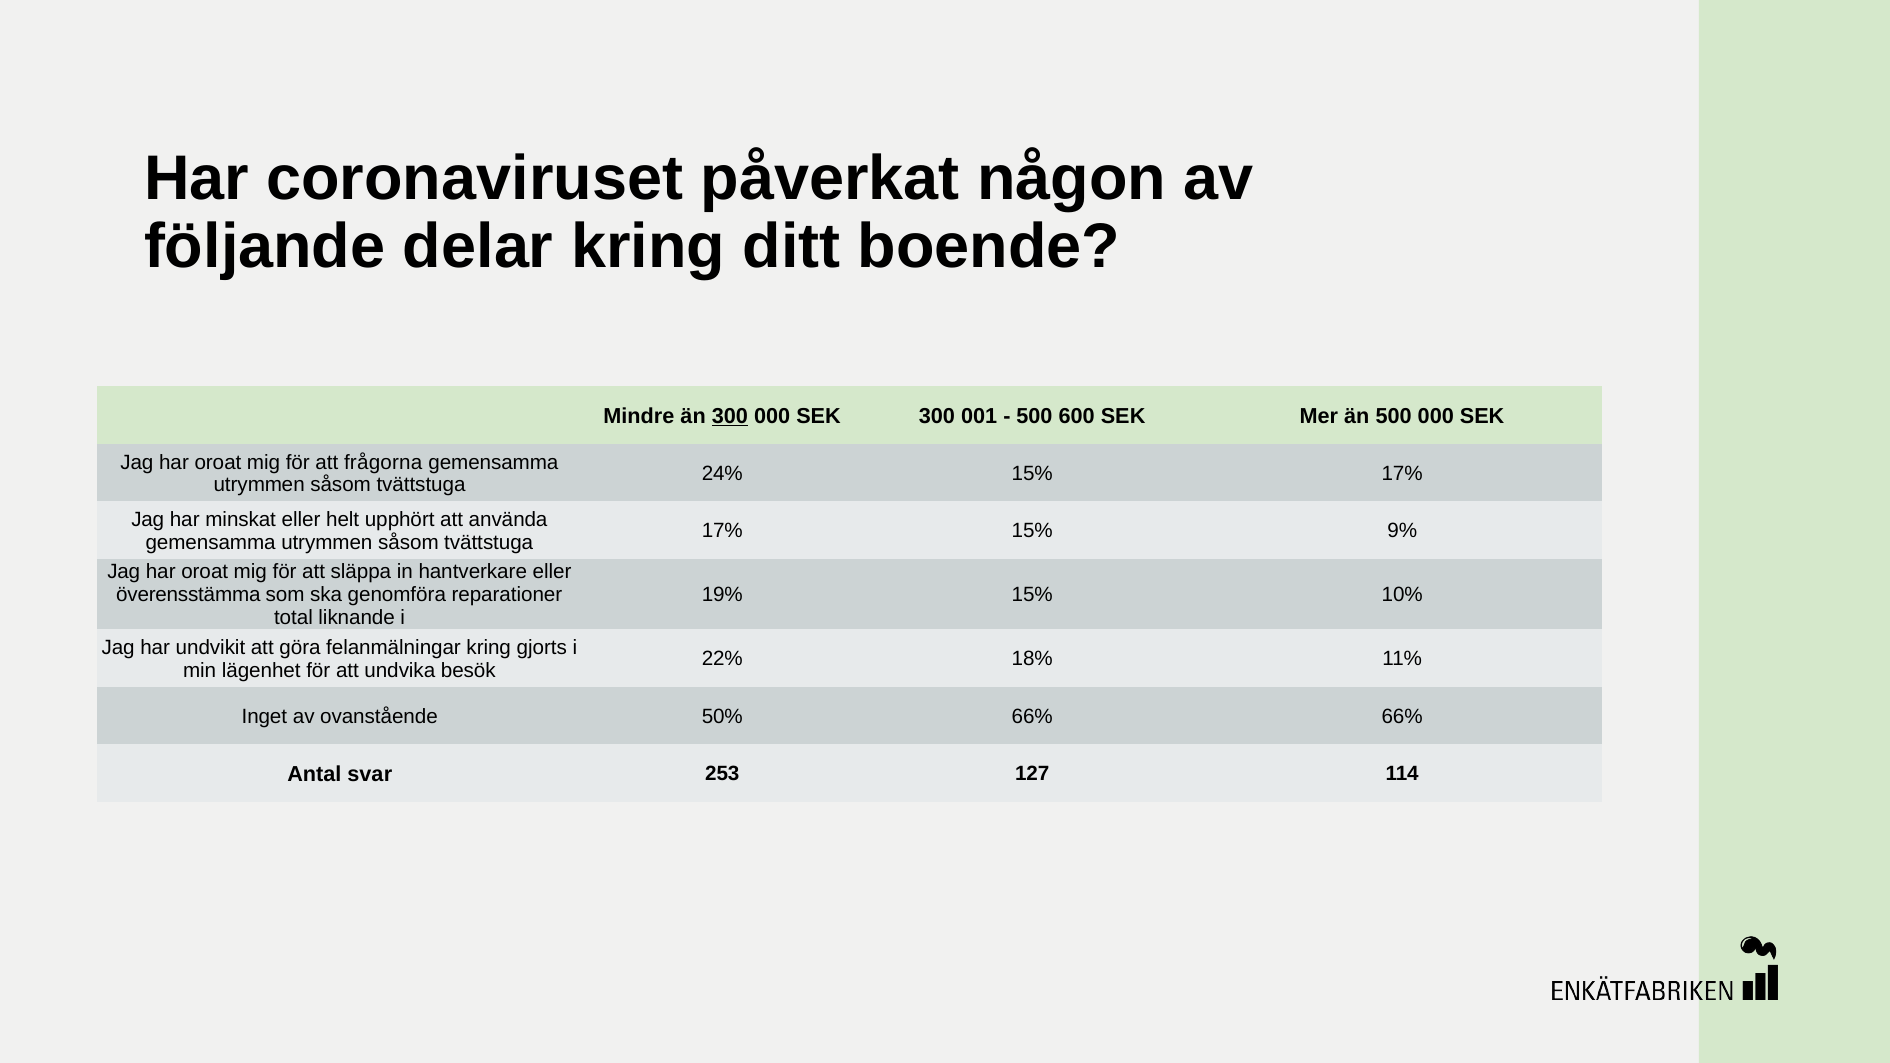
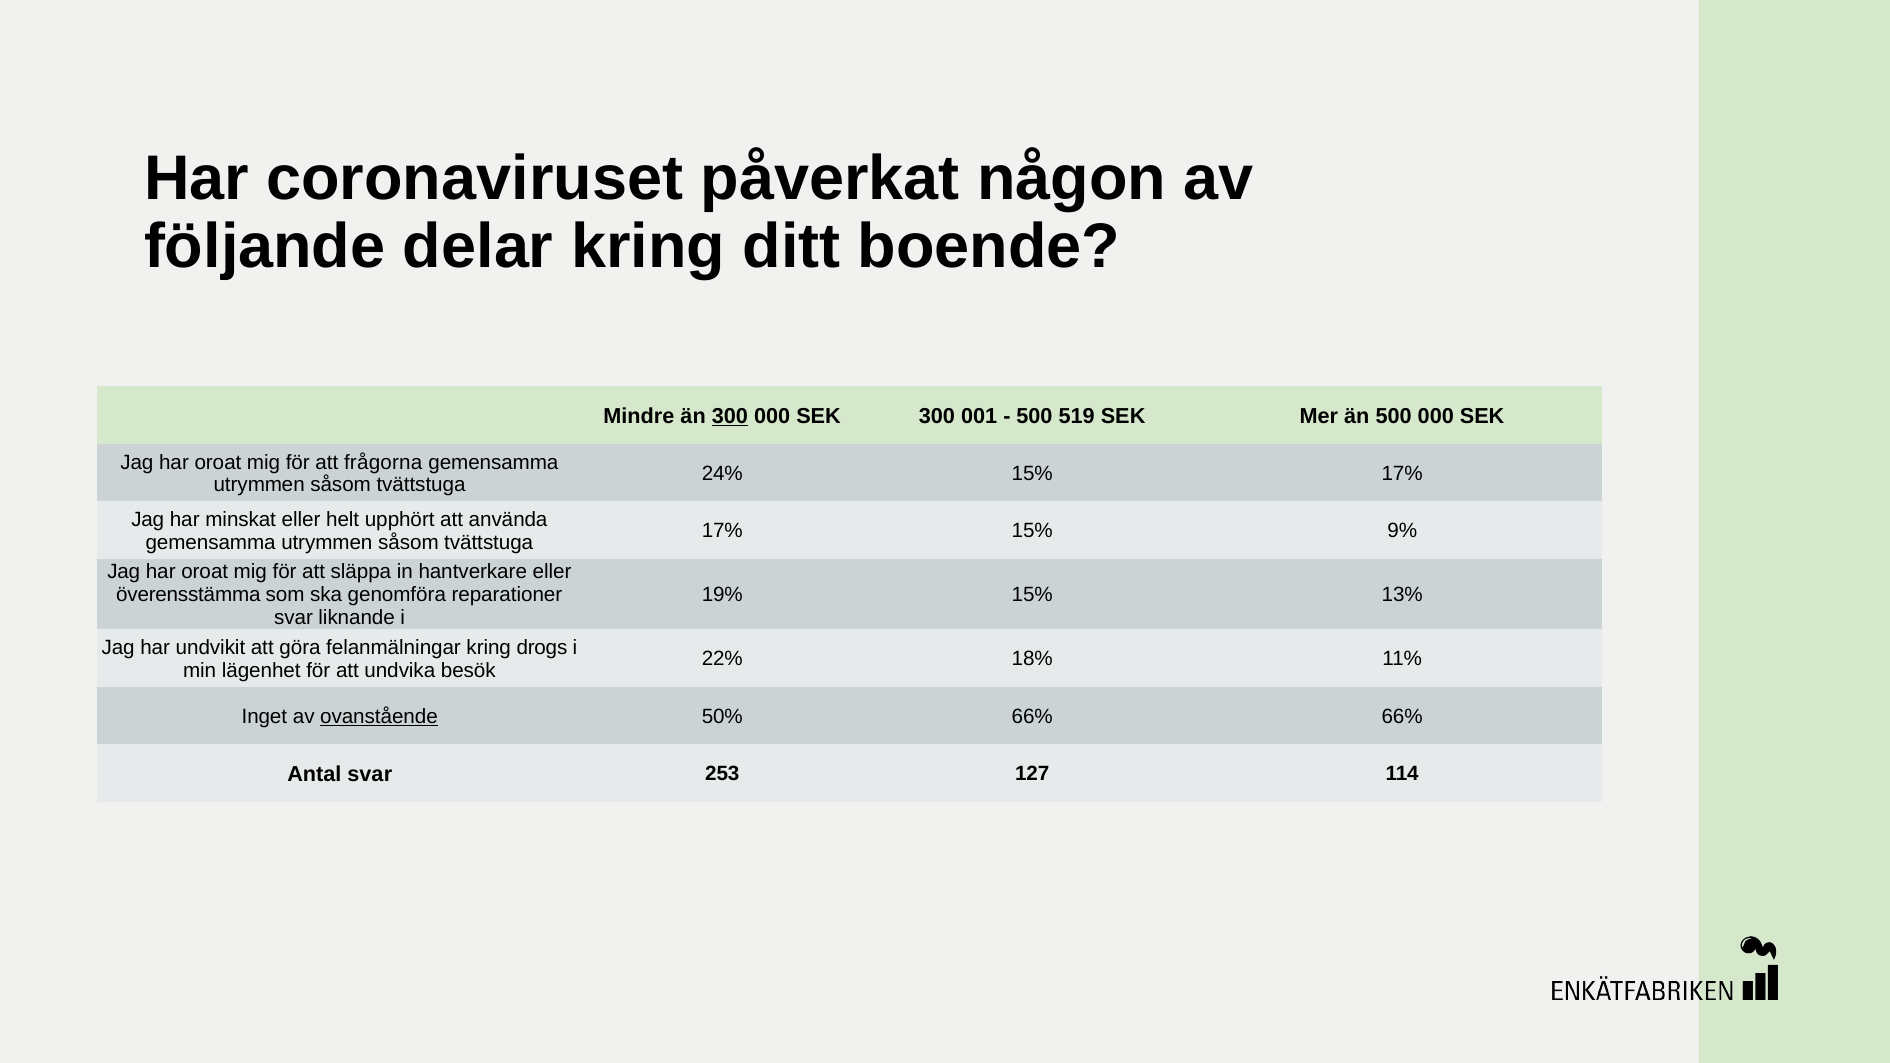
600: 600 -> 519 (1077, 416)
10%: 10% -> 13% (1402, 595)
total: total -> svar (293, 618)
gjorts: gjorts -> drogs (542, 648)
ovanstående underline: none -> present (379, 716)
